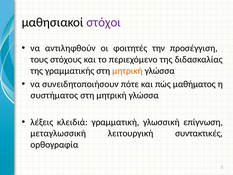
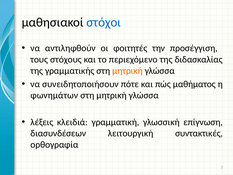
στόχοι colour: purple -> blue (104, 22)
συστήματος: συστήματος -> φωνημάτων (54, 95)
μεταγλωσσική: μεταγλωσσική -> διασυνδέσεων (58, 133)
